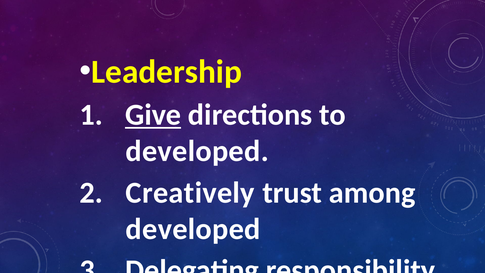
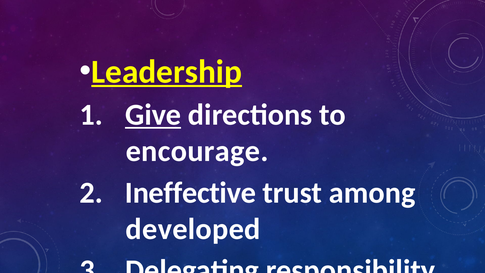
Leadership underline: none -> present (167, 72)
developed: developed -> encourage (197, 151)
Creatively: Creatively -> Ineffective (190, 193)
